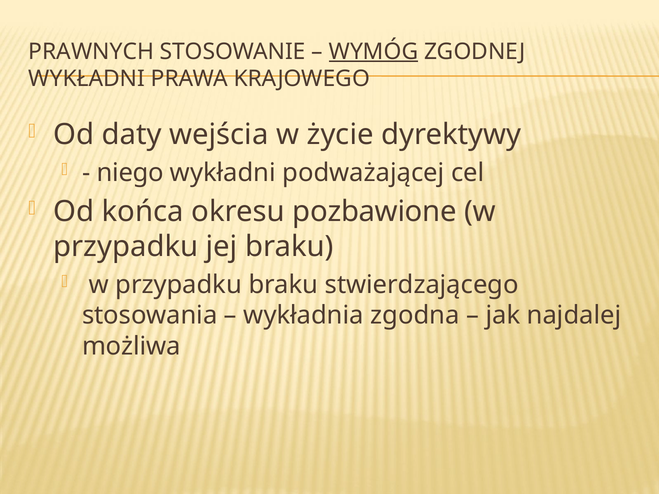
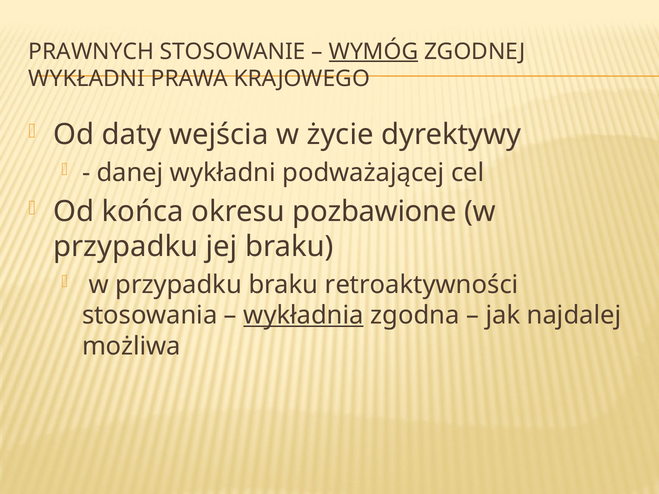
niego: niego -> danej (130, 173)
stwierdzającego: stwierdzającego -> retroaktywności (422, 285)
wykładnia underline: none -> present (304, 316)
